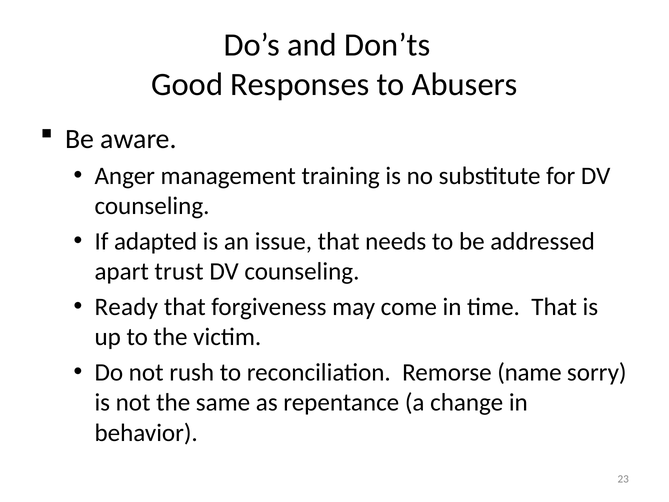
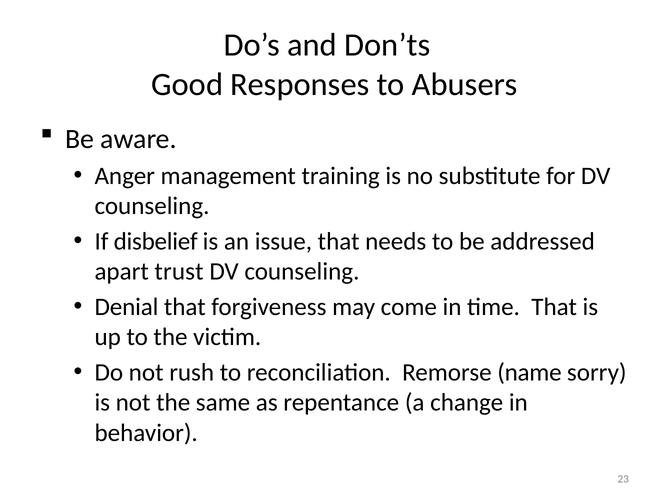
adapted: adapted -> disbelief (156, 241)
Ready: Ready -> Denial (126, 307)
